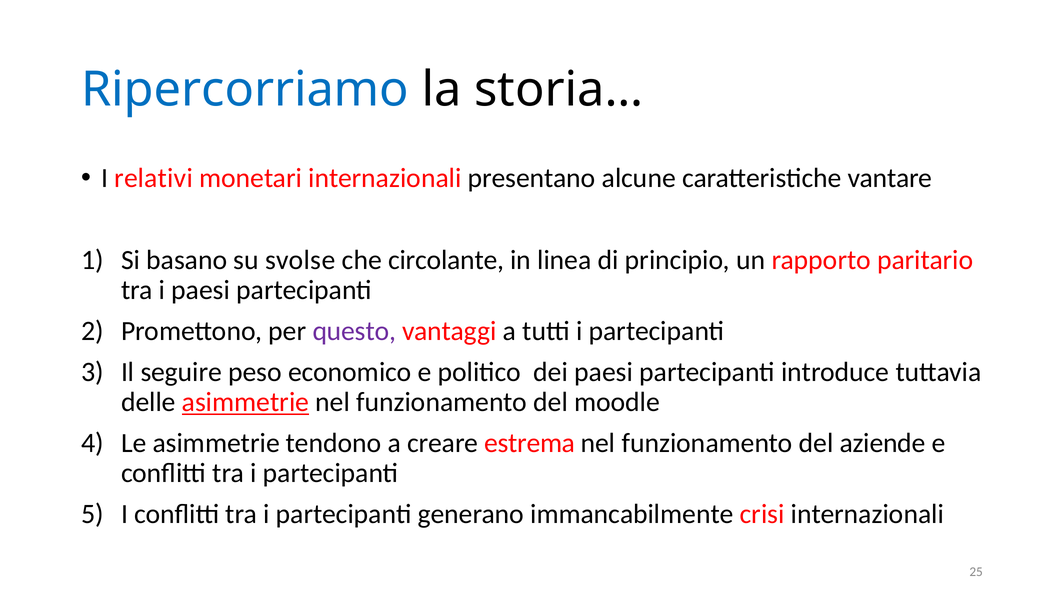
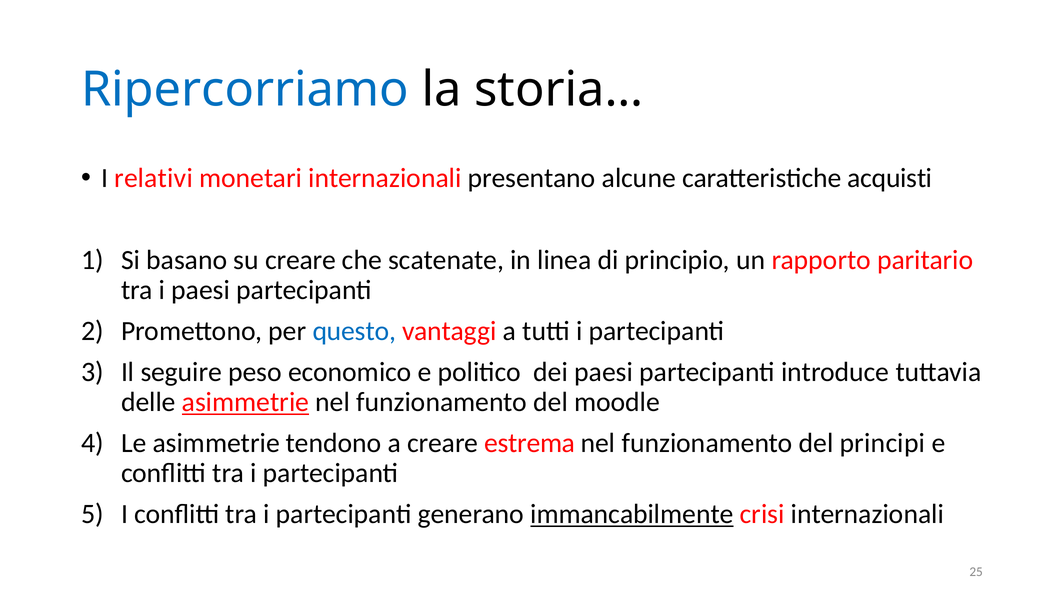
vantare: vantare -> acquisti (890, 178)
su svolse: svolse -> creare (300, 260)
circolante: circolante -> scatenate (446, 260)
questo colour: purple -> blue (354, 331)
aziende: aziende -> principi (882, 443)
immancabilmente underline: none -> present (632, 514)
